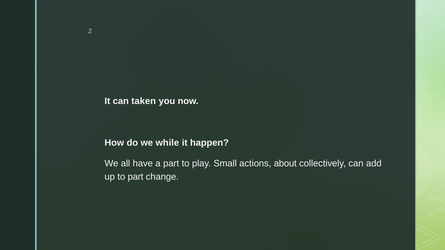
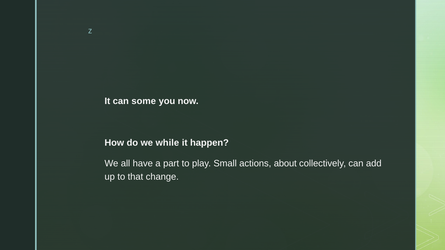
taken: taken -> some (144, 101)
to part: part -> that (135, 177)
